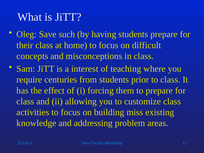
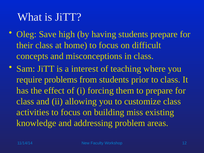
such: such -> high (67, 34)
centuries: centuries -> problems (61, 80)
